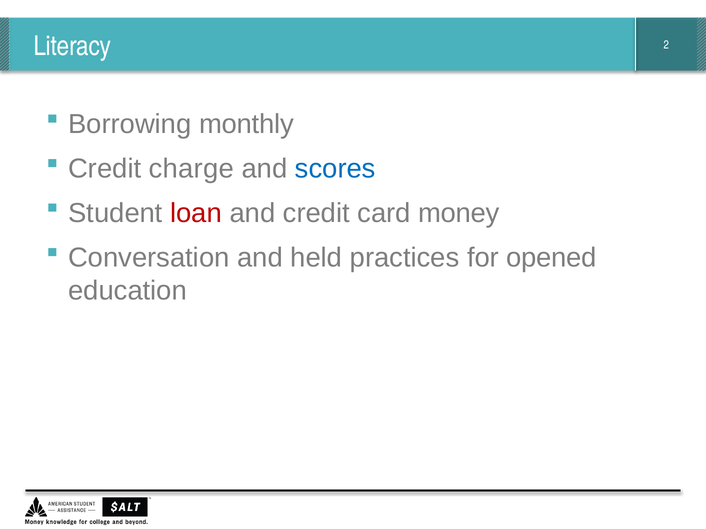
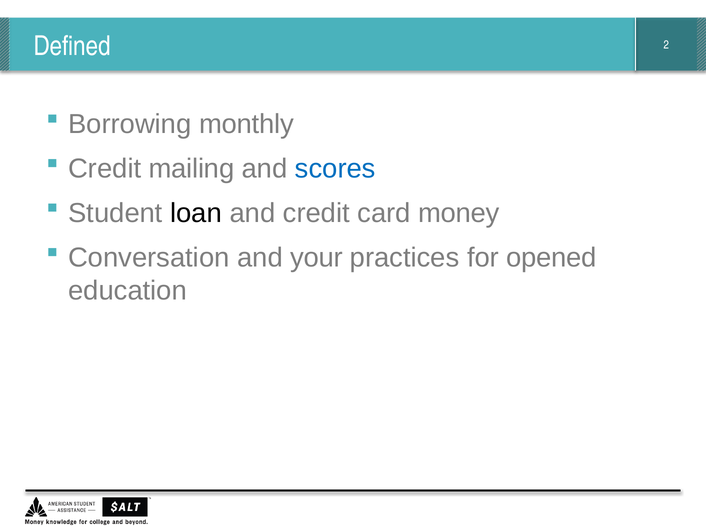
Literacy: Literacy -> Defined (72, 46)
charge: charge -> mailing (192, 169)
loan colour: red -> black (196, 213)
held: held -> your (316, 258)
